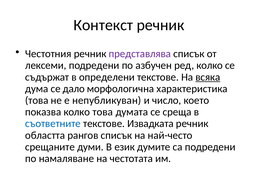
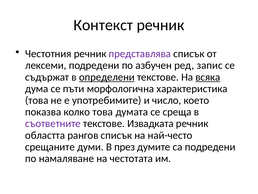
ред колко: колко -> запис (210, 65)
определени underline: none -> present (107, 77)
дало: дало -> пъти (74, 88)
непубликуван: непубликуван -> употребимите (107, 100)
съответните colour: blue -> purple (53, 123)
език: език -> през (125, 147)
